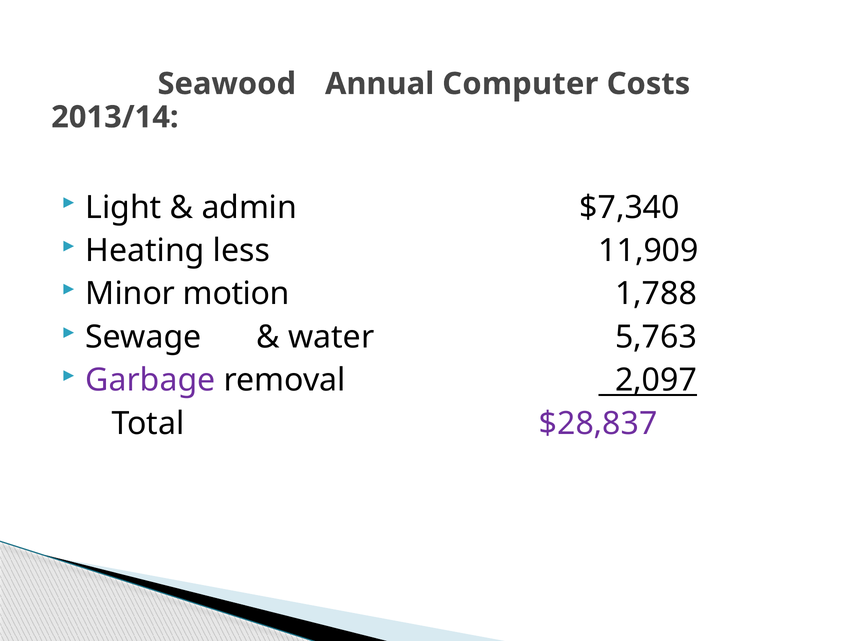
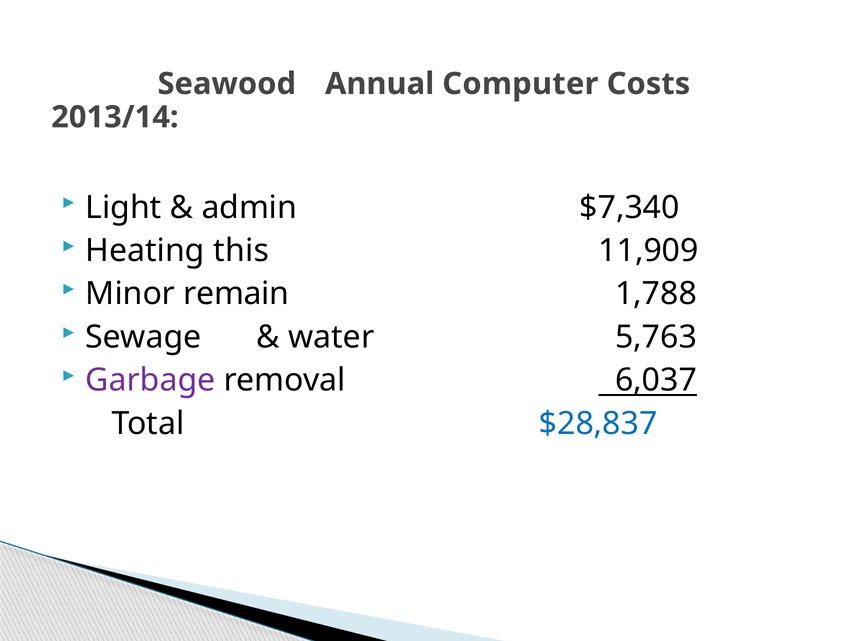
less: less -> this (241, 251)
motion: motion -> remain (236, 294)
2,097: 2,097 -> 6,037 (656, 381)
$28,837 colour: purple -> blue (598, 424)
